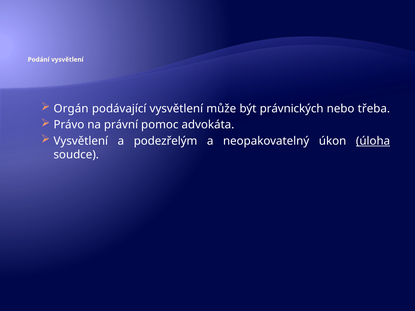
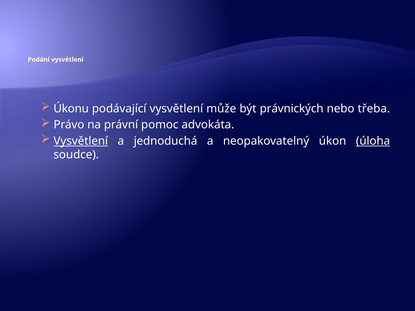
Orgán: Orgán -> Úkonu (71, 109)
Vysvětlení underline: none -> present (81, 141)
podezřelým: podezřelým -> jednoduchá (166, 141)
